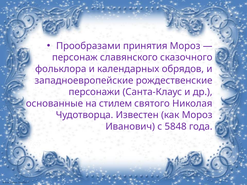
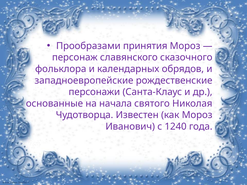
стилем: стилем -> начала (115, 104)
5848: 5848 -> 1240 (176, 127)
